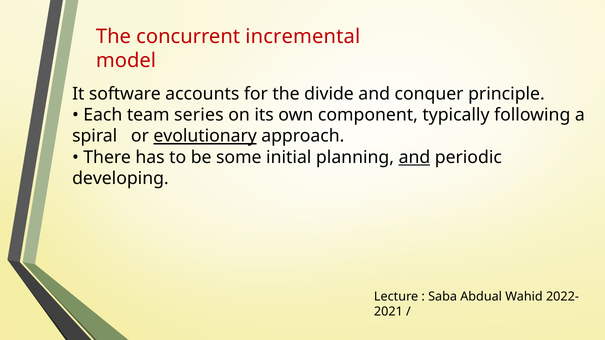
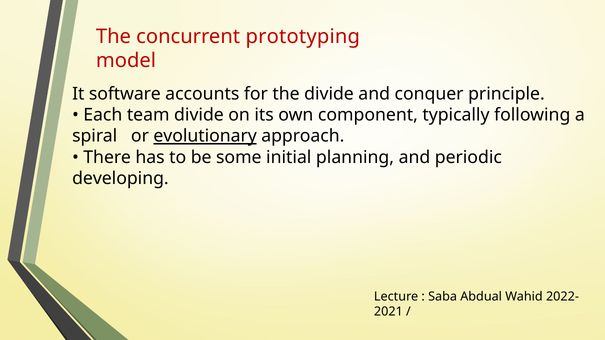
incremental: incremental -> prototyping (303, 37)
team series: series -> divide (199, 115)
and underline: present -> none (414, 157)
